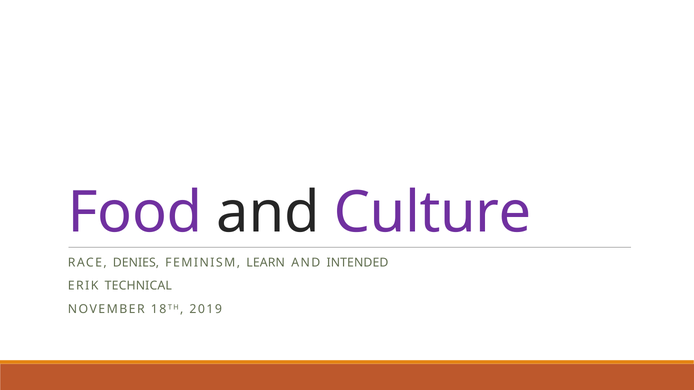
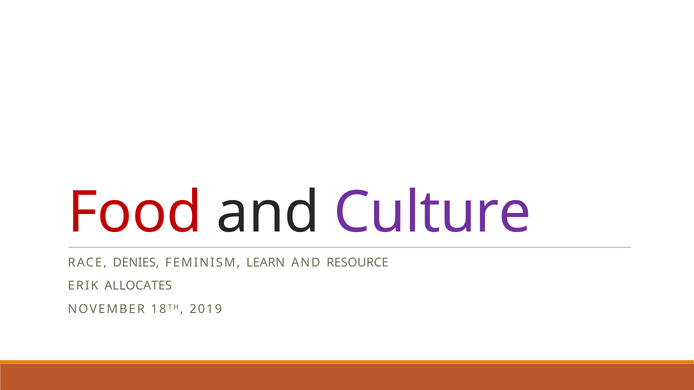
Food colour: purple -> red (135, 213)
INTENDED: INTENDED -> RESOURCE (358, 263)
TECHNICAL: TECHNICAL -> ALLOCATES (138, 286)
